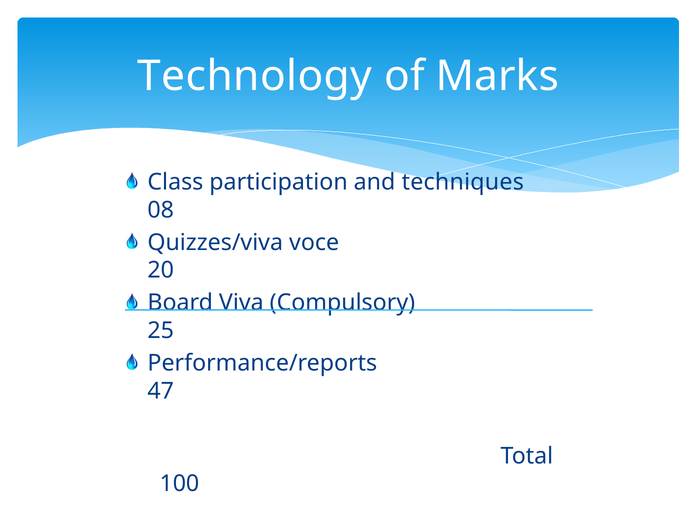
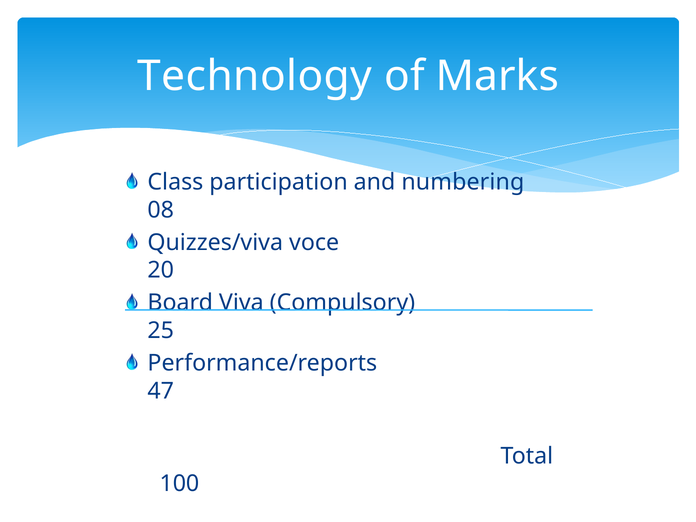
techniques: techniques -> numbering (463, 182)
